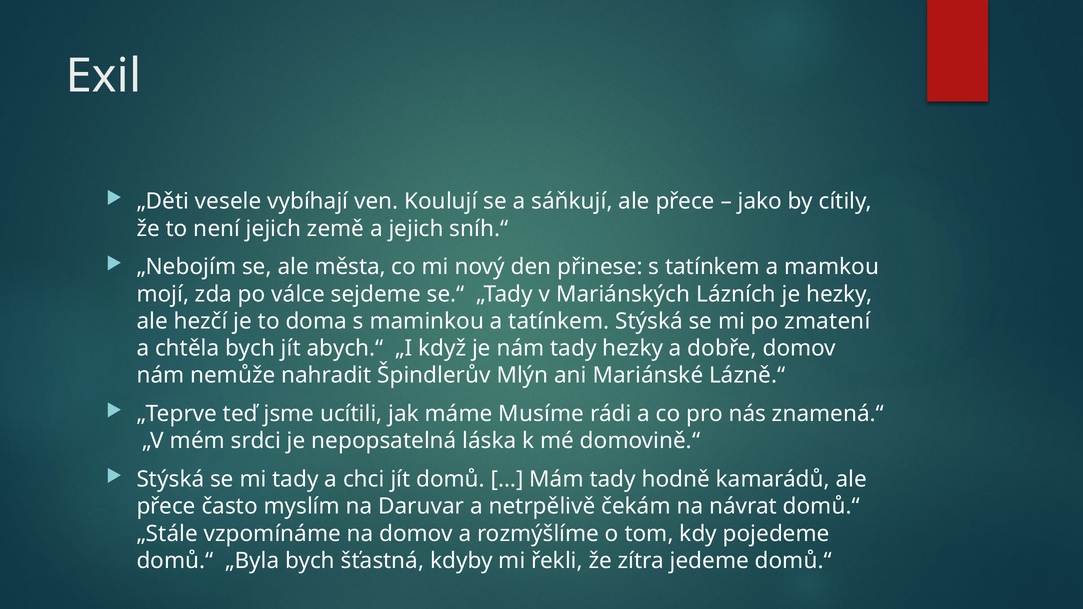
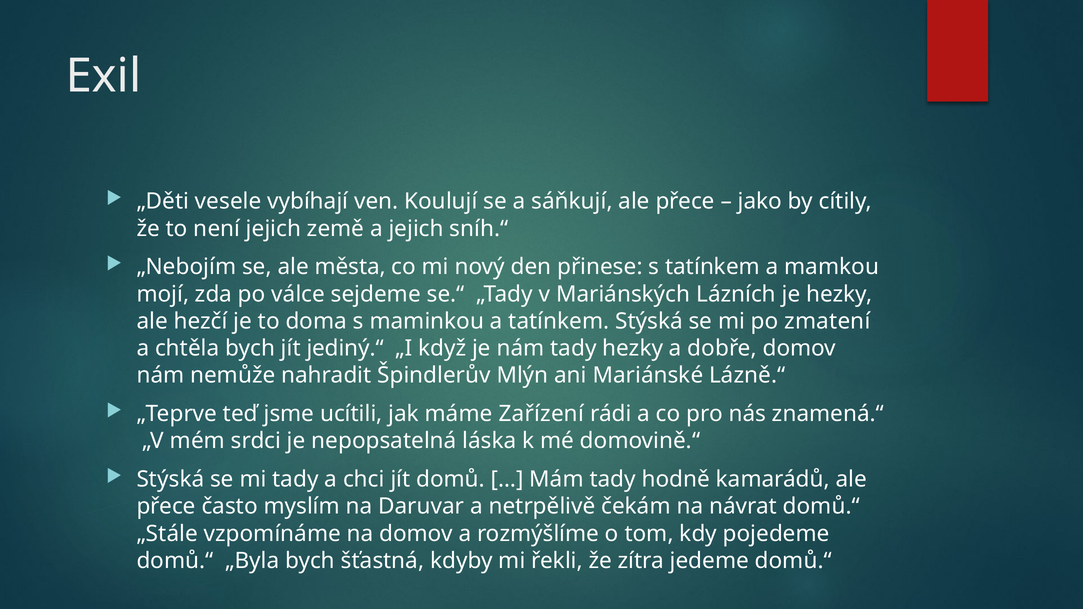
abych.“: abych.“ -> jediný.“ (345, 348)
Musíme: Musíme -> Zařízení (541, 414)
